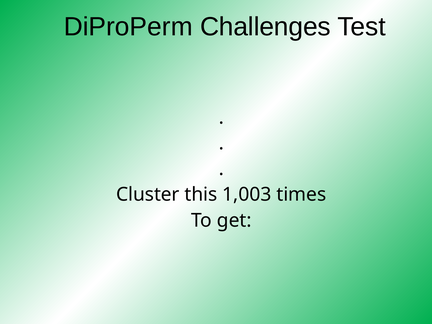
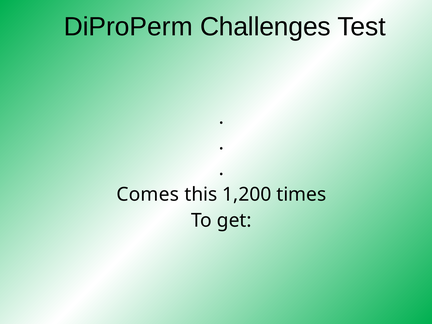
Cluster: Cluster -> Comes (148, 195)
1,003: 1,003 -> 1,200 (247, 195)
